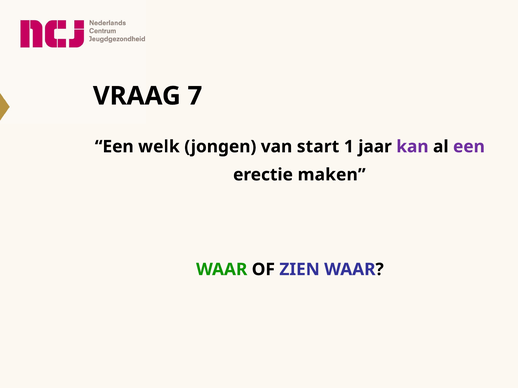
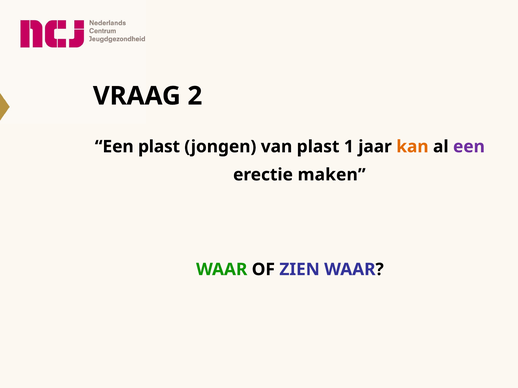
7: 7 -> 2 (195, 96)
Een welk: welk -> plast (159, 147)
van start: start -> plast (318, 147)
kan colour: purple -> orange (412, 147)
